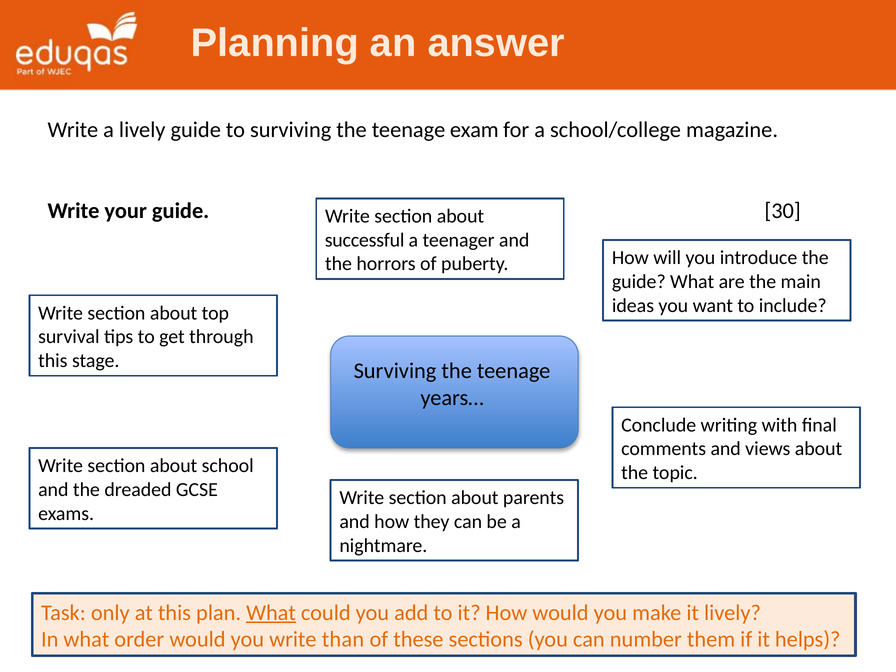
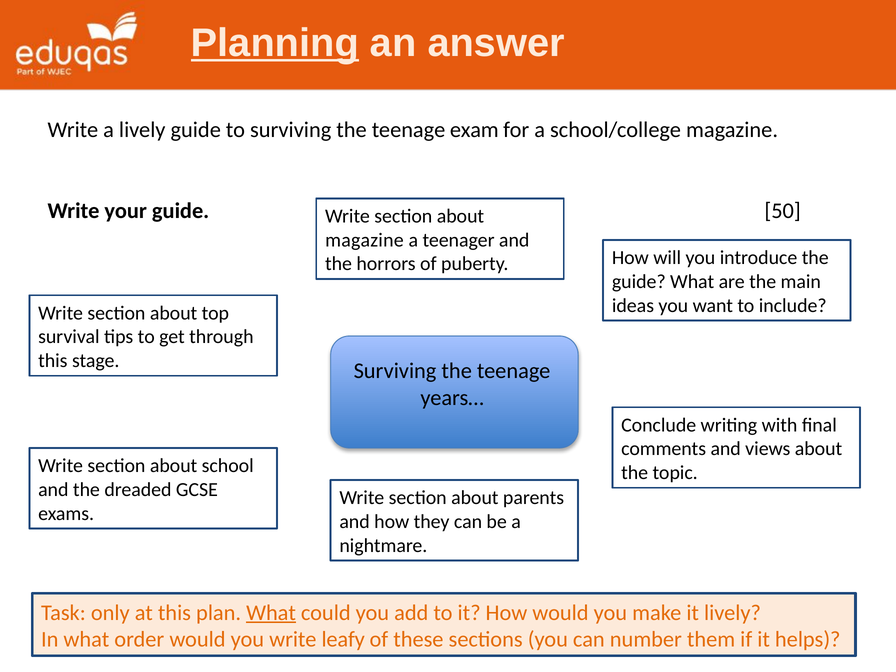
Planning underline: none -> present (275, 43)
30: 30 -> 50 (783, 211)
successful: successful -> magazine (364, 240)
than: than -> leafy (343, 640)
